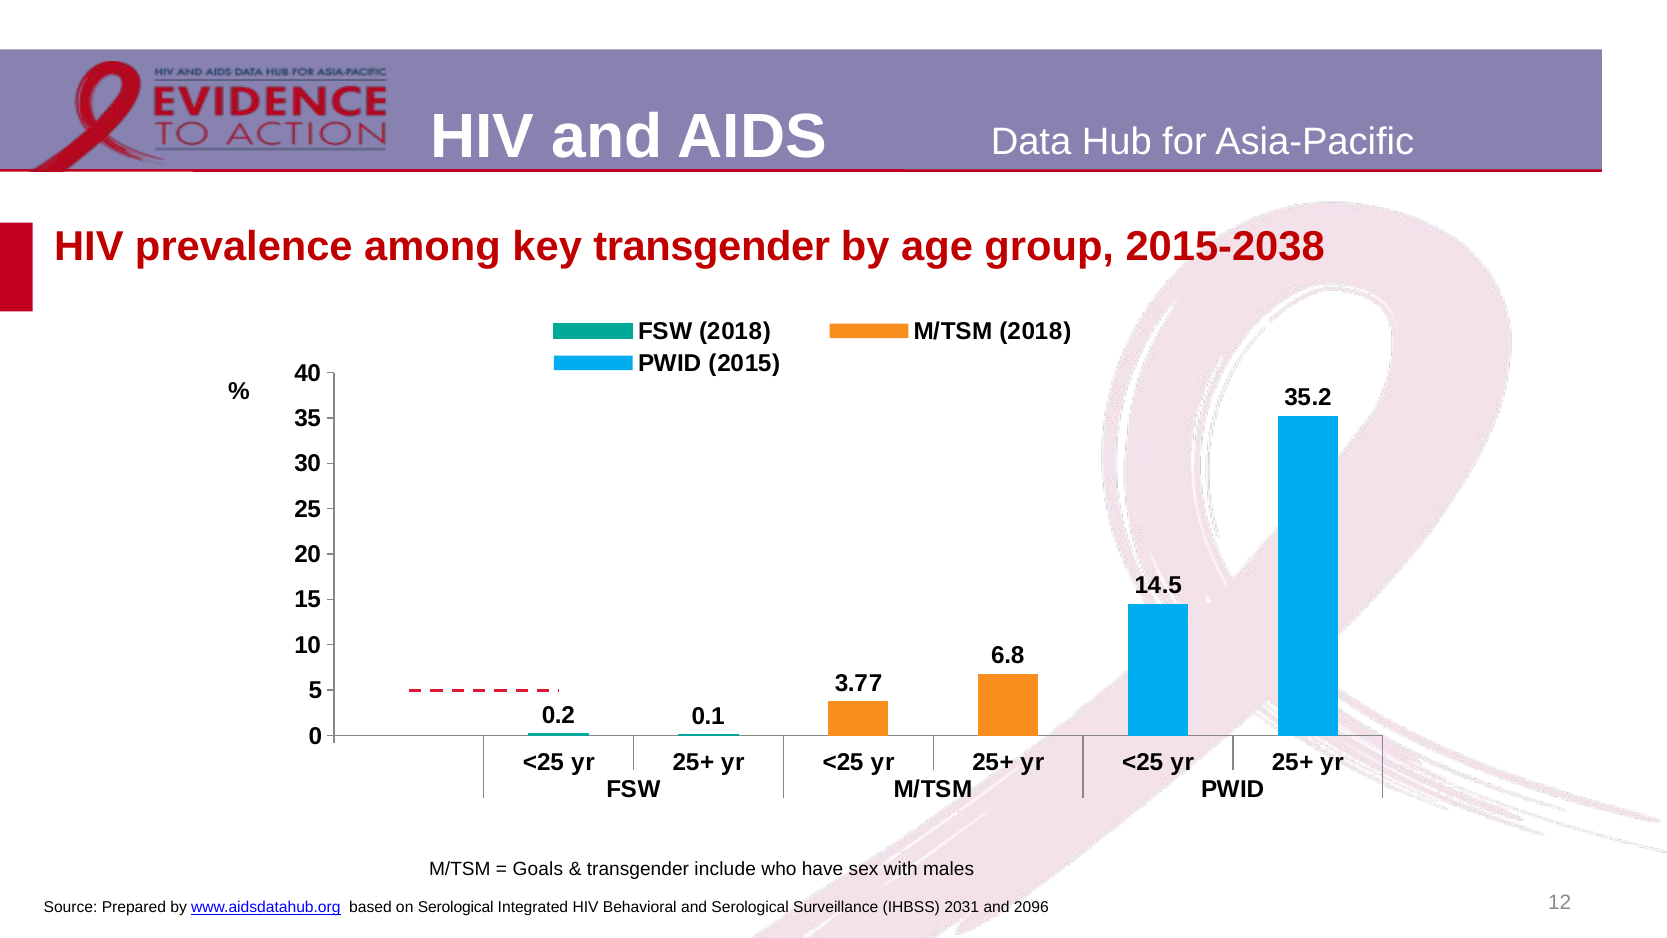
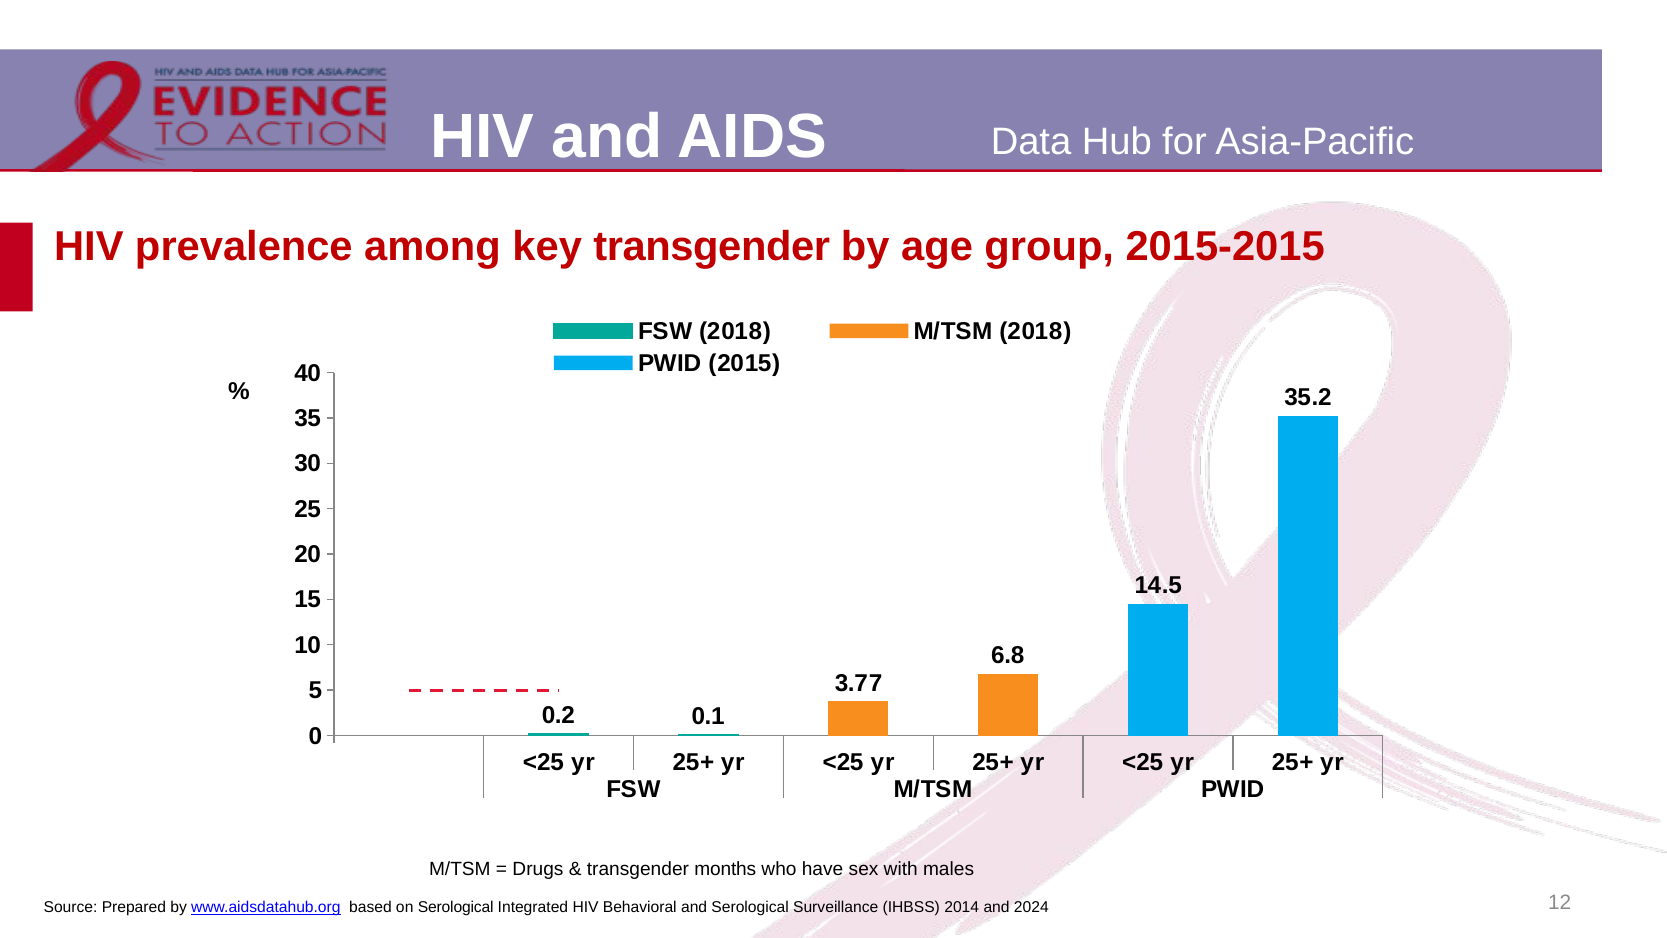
2015-2038: 2015-2038 -> 2015-2015 (1225, 247)
Goals: Goals -> Drugs (538, 869)
include: include -> months (725, 869)
2031: 2031 -> 2014 (962, 907)
2096: 2096 -> 2024 (1031, 907)
